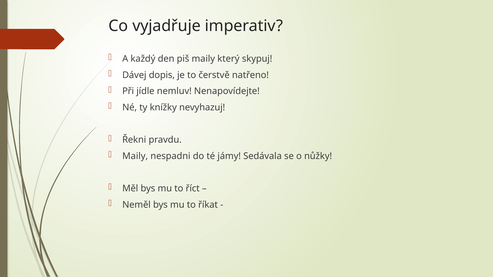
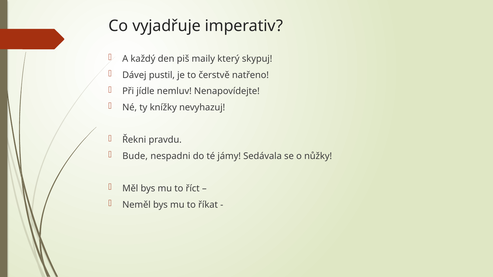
dopis: dopis -> pustil (162, 75)
Maily: Maily -> Bude (135, 156)
